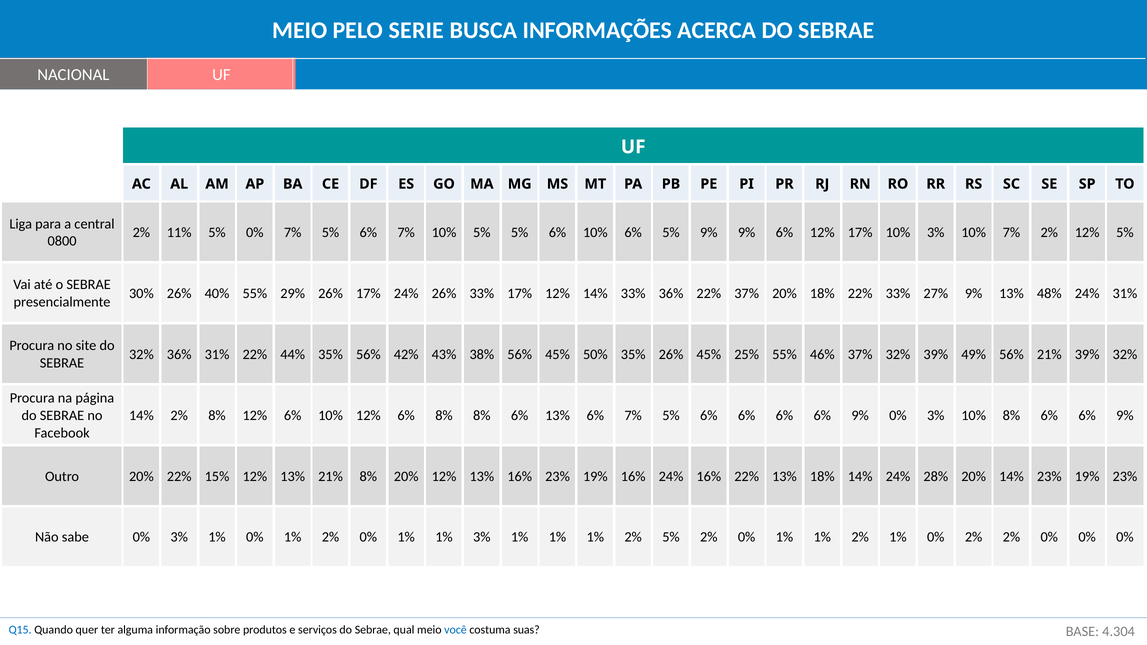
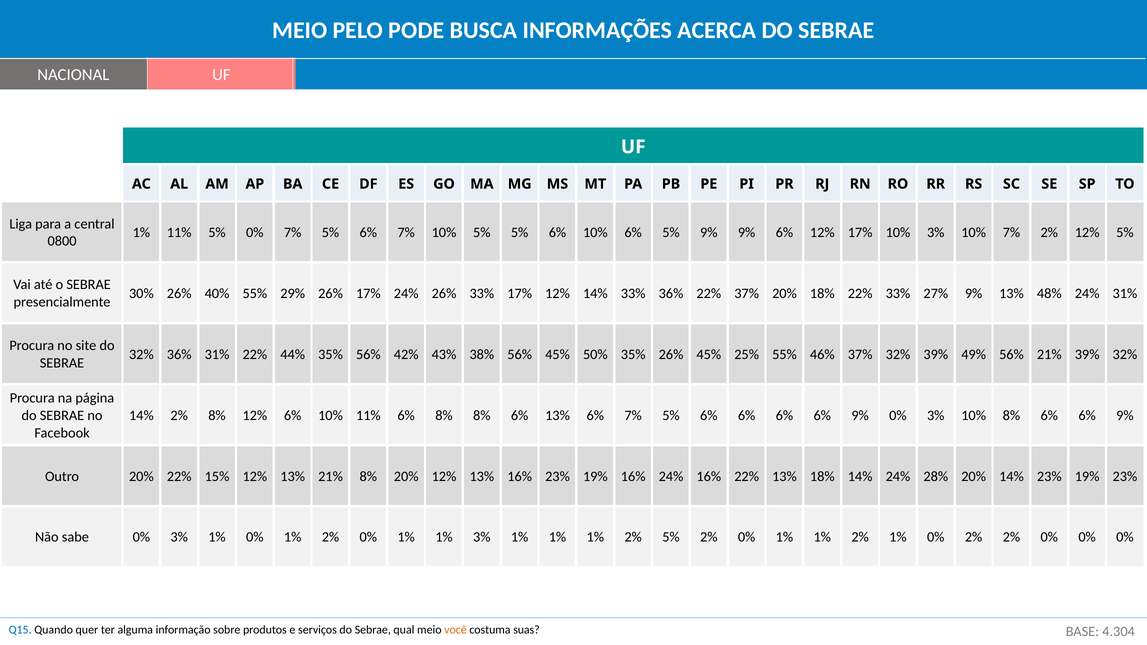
SERIE: SERIE -> PODE (416, 30)
2%: 2% -> 1% (141, 233)
10% 12%: 12% -> 11% (368, 415)
você colour: blue -> orange (455, 630)
